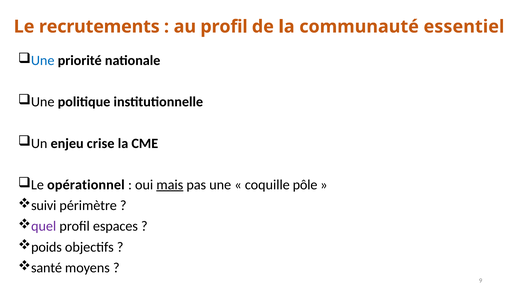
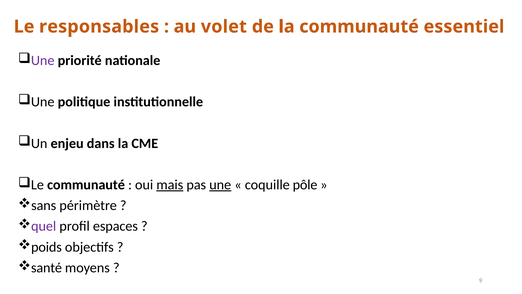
recrutements: recrutements -> responsables (99, 27)
au profil: profil -> volet (224, 27)
Une colour: blue -> purple (43, 60)
crise: crise -> dans (101, 143)
Le opérationnel: opérationnel -> communauté (86, 185)
une underline: none -> present (220, 185)
suivi: suivi -> sans (44, 205)
